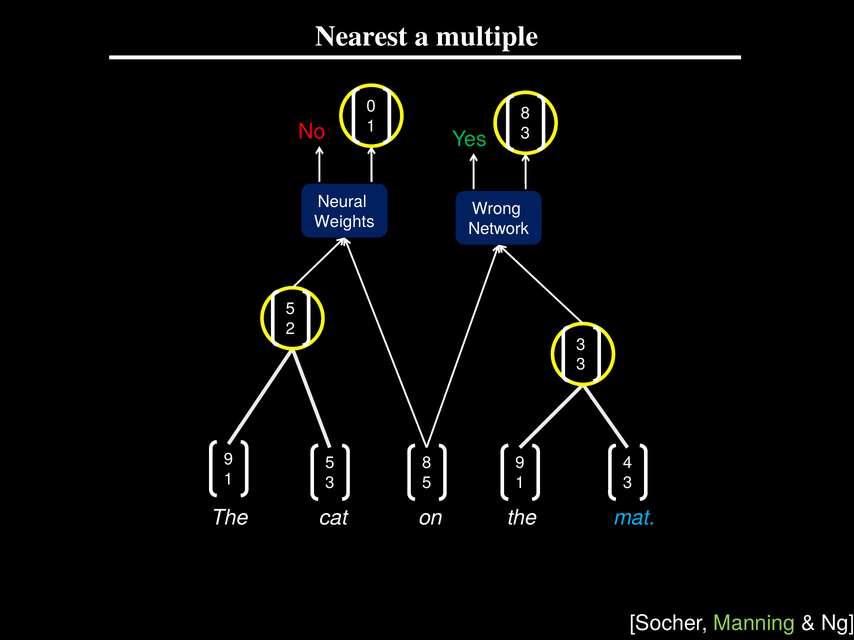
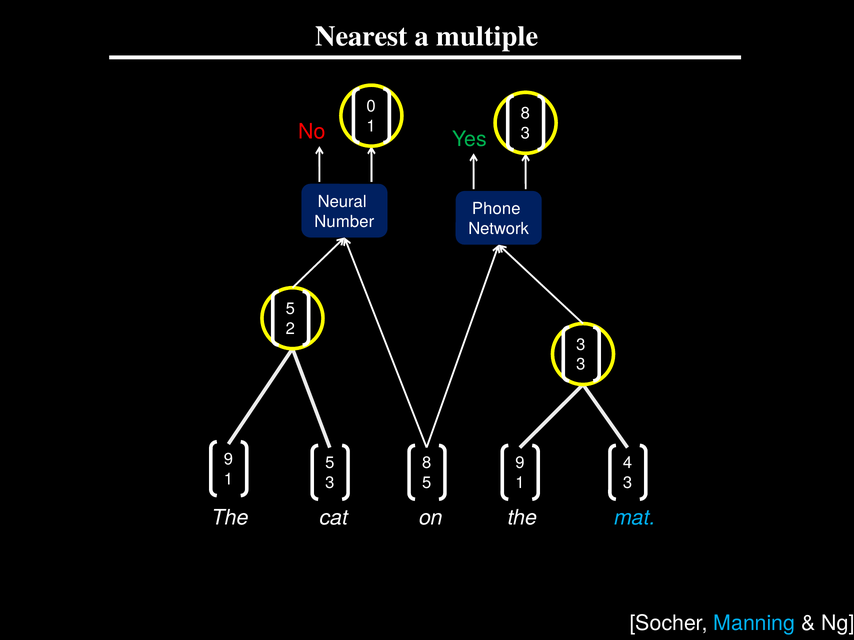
Wrong: Wrong -> Phone (496, 209)
Weights: Weights -> Number (344, 222)
Manning colour: light green -> light blue (754, 623)
